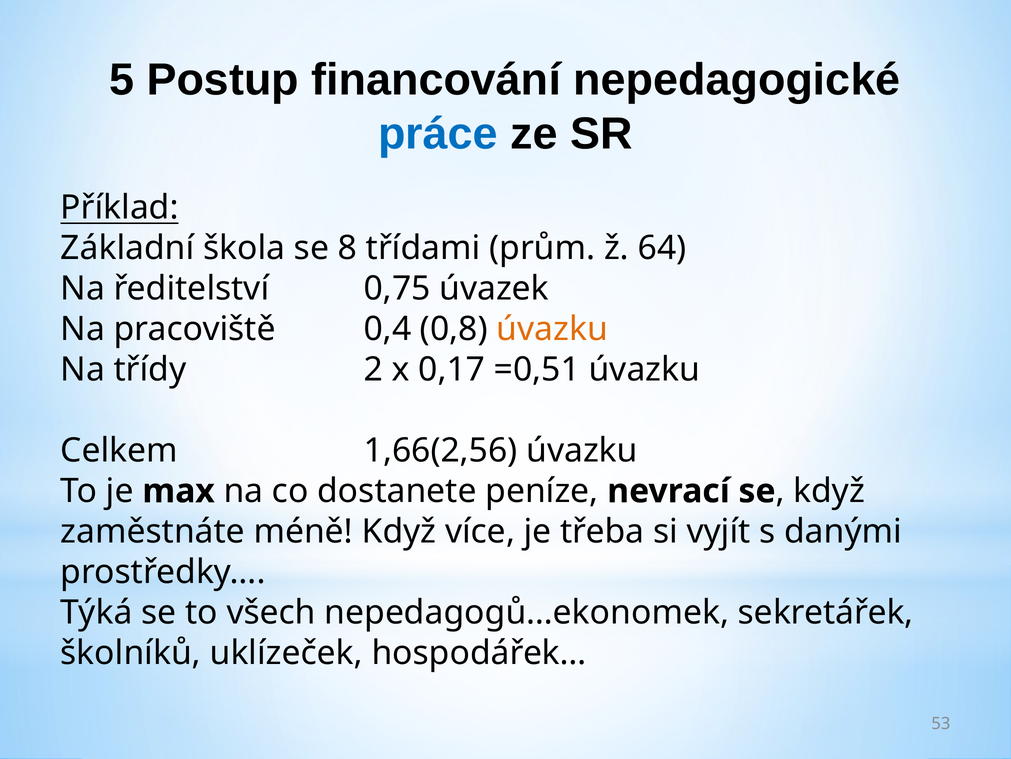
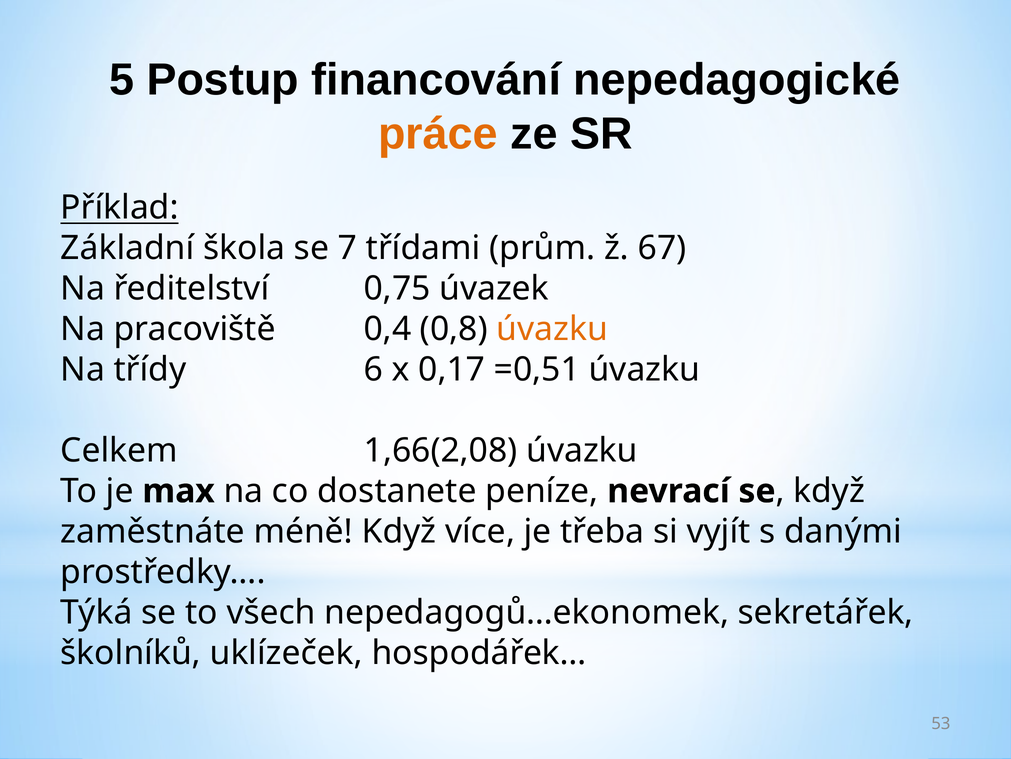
práce colour: blue -> orange (438, 134)
8: 8 -> 7 (348, 248)
64: 64 -> 67 (662, 248)
2: 2 -> 6 (373, 369)
1,66(2,56: 1,66(2,56 -> 1,66(2,08 (441, 450)
